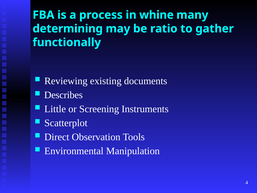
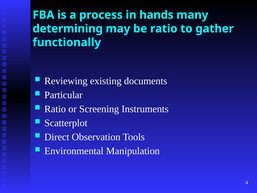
whine: whine -> hands (156, 15)
Describes: Describes -> Particular (63, 95)
Little: Little -> Ratio (55, 109)
